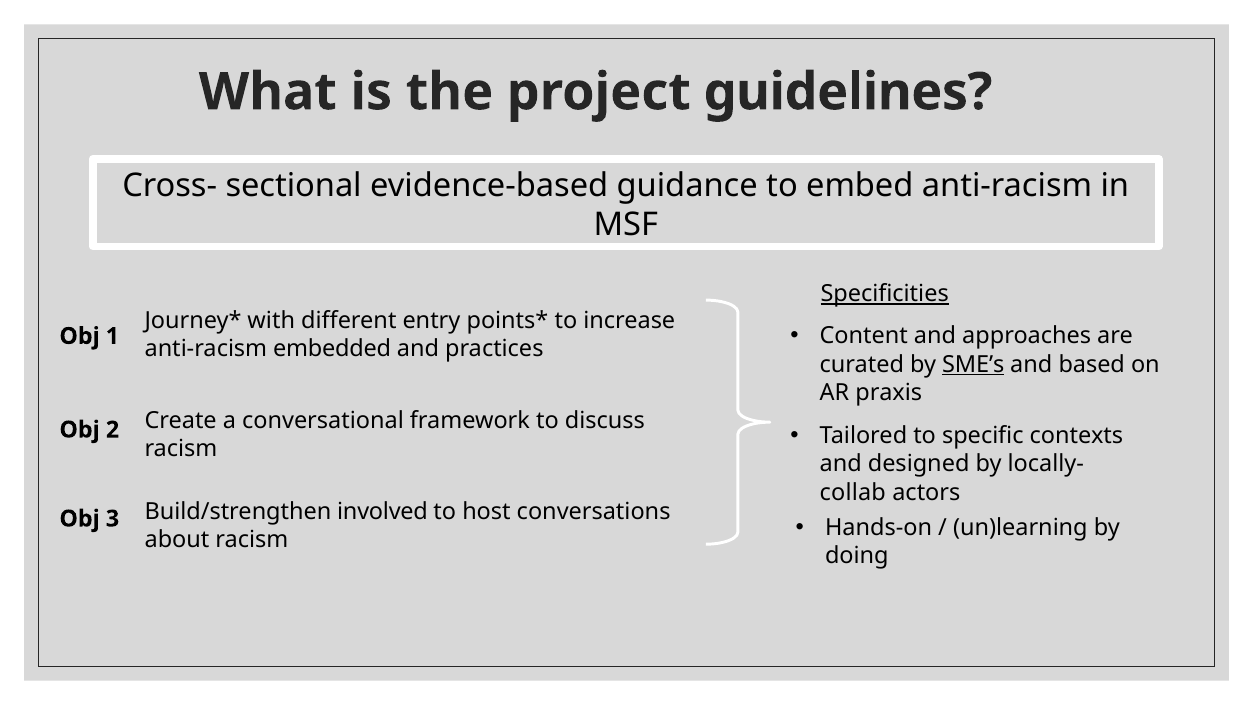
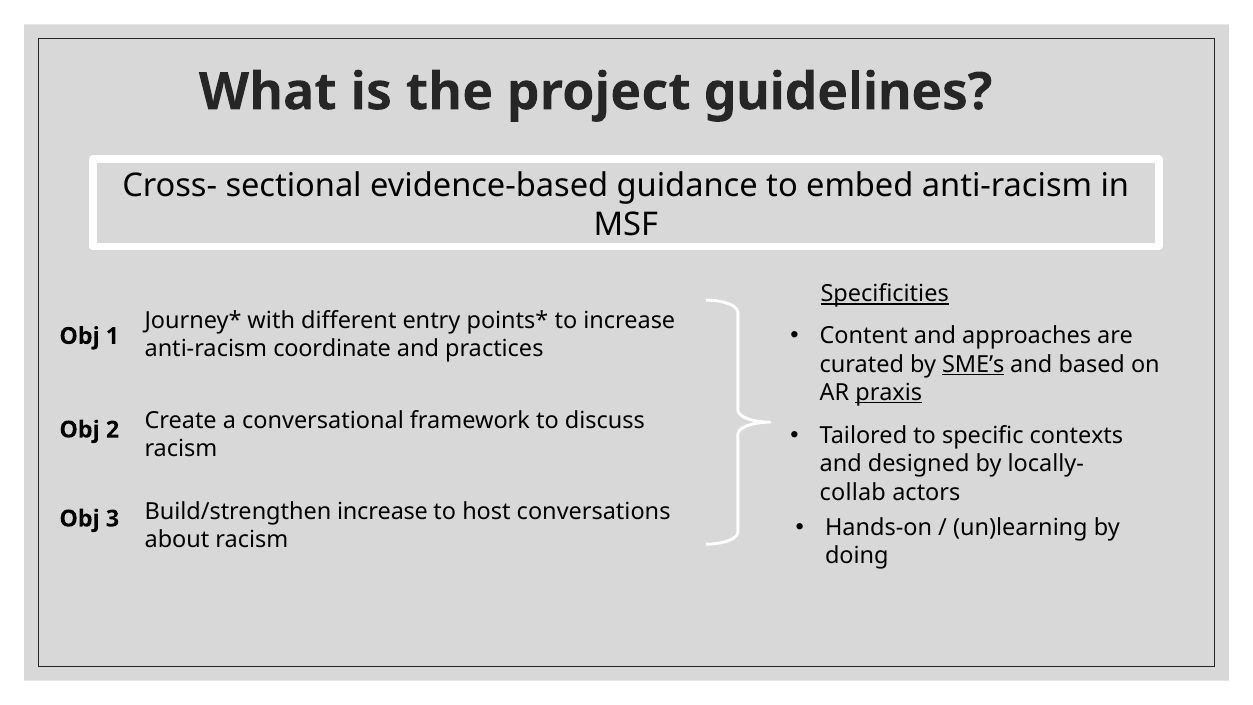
embedded: embedded -> coordinate (332, 349)
praxis underline: none -> present (889, 392)
Build/strengthen involved: involved -> increase (383, 512)
